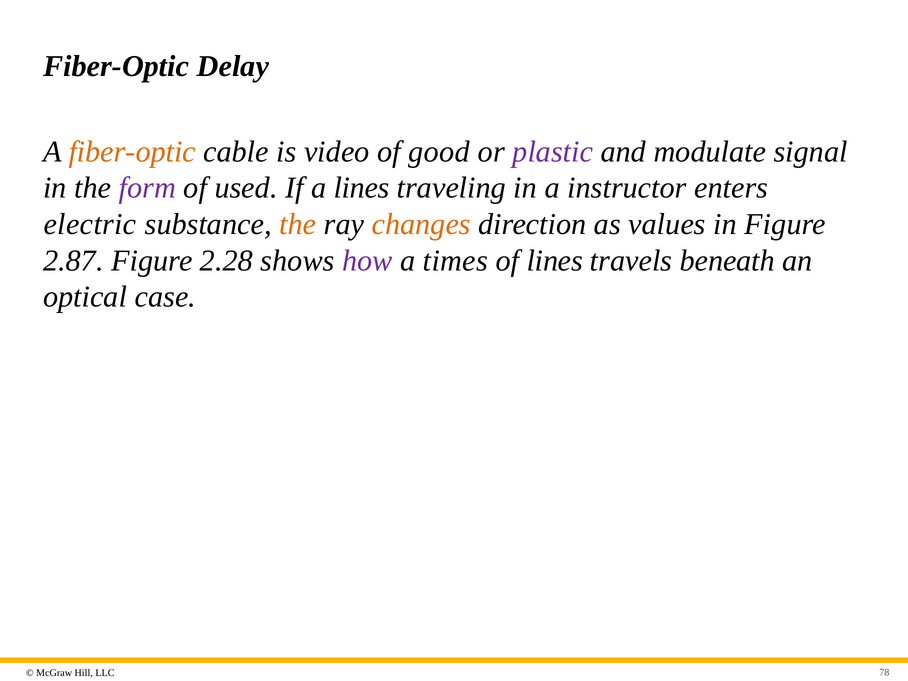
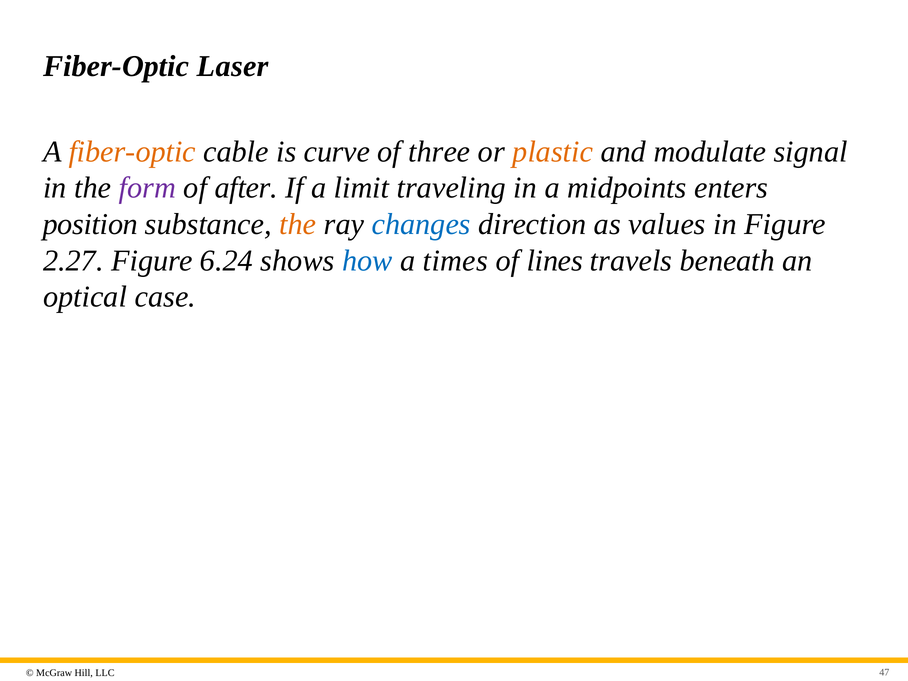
Delay: Delay -> Laser (233, 66)
video: video -> curve (337, 152)
good: good -> three (439, 152)
plastic colour: purple -> orange (553, 152)
used: used -> after (246, 188)
a lines: lines -> limit (362, 188)
instructor: instructor -> midpoints (627, 188)
electric: electric -> position (90, 224)
changes colour: orange -> blue (421, 224)
2.87: 2.87 -> 2.27 (73, 261)
2.28: 2.28 -> 6.24 (226, 261)
how colour: purple -> blue (367, 261)
78: 78 -> 47 (884, 672)
